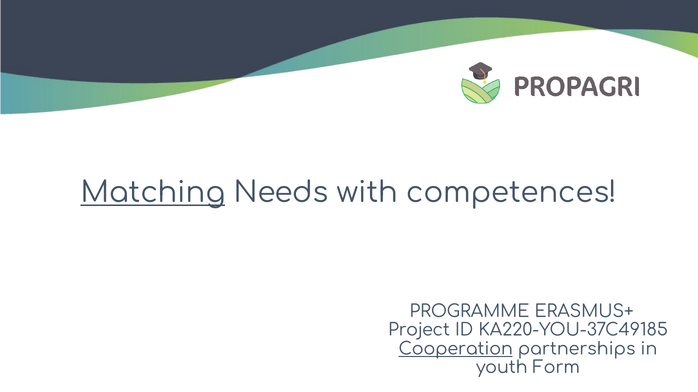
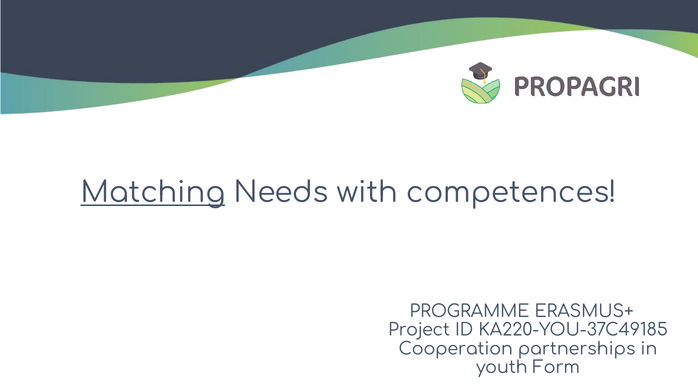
Cooperation underline: present -> none (456, 349)
